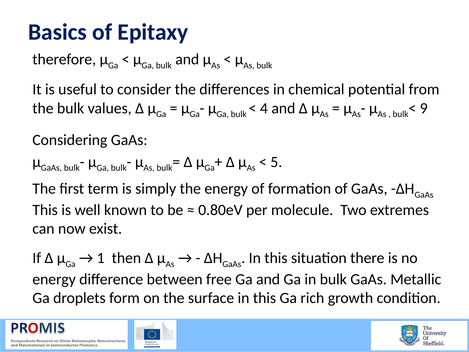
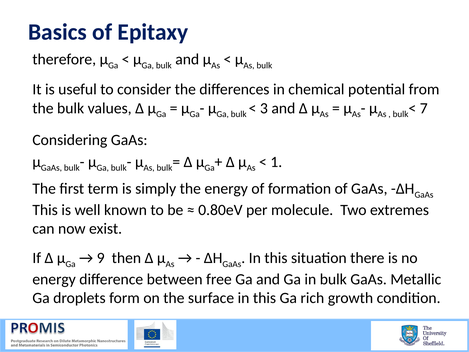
4: 4 -> 3 (264, 108)
9: 9 -> 7 (424, 108)
5: 5 -> 1 (276, 162)
1: 1 -> 9 (101, 258)
